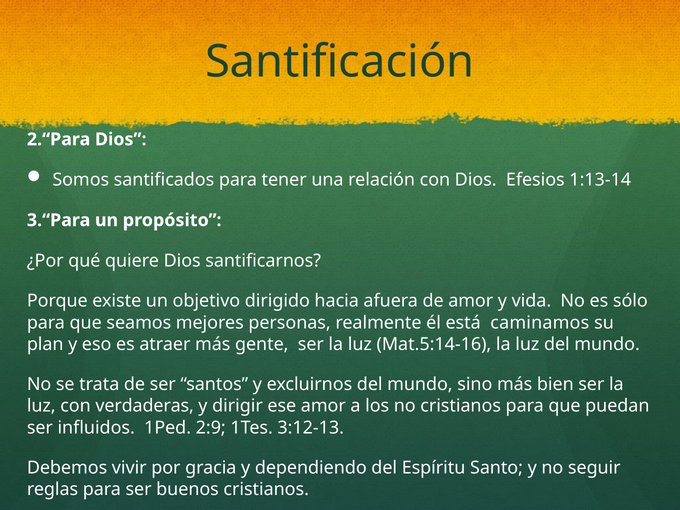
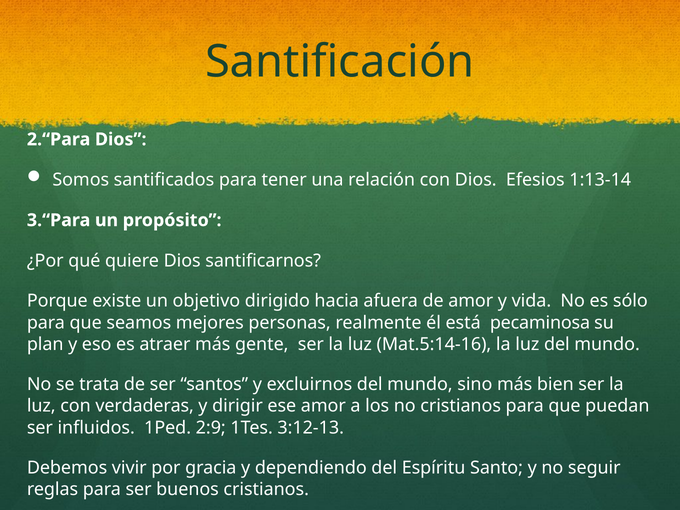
caminamos: caminamos -> pecaminosa (540, 323)
